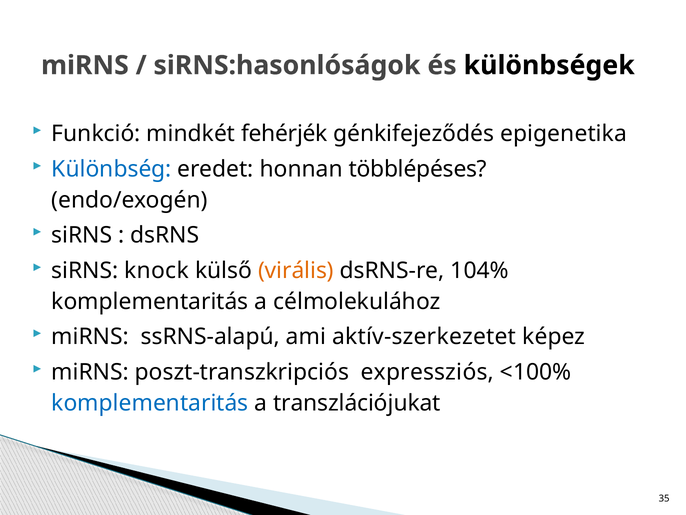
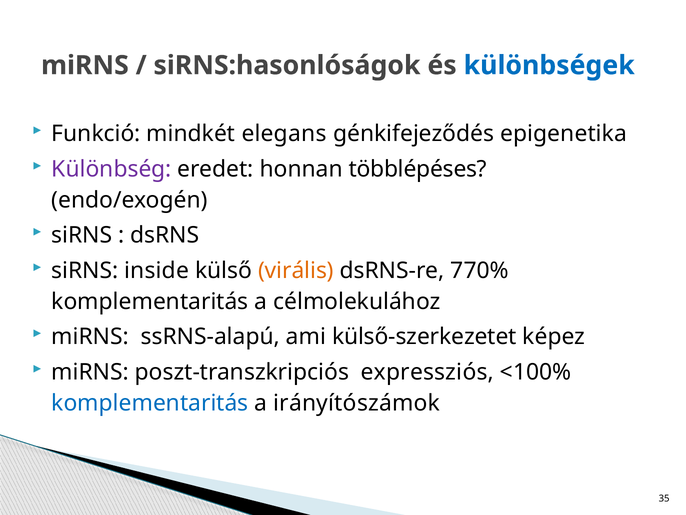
különbségek colour: black -> blue (549, 65)
fehérjék: fehérjék -> elegans (284, 134)
Különbség colour: blue -> purple (111, 169)
knock: knock -> inside (157, 270)
104%: 104% -> 770% (480, 270)
aktív-szerkezetet: aktív-szerkezetet -> külső-szerkezetet (424, 337)
transzlációjukat: transzlációjukat -> irányítószámok (357, 403)
